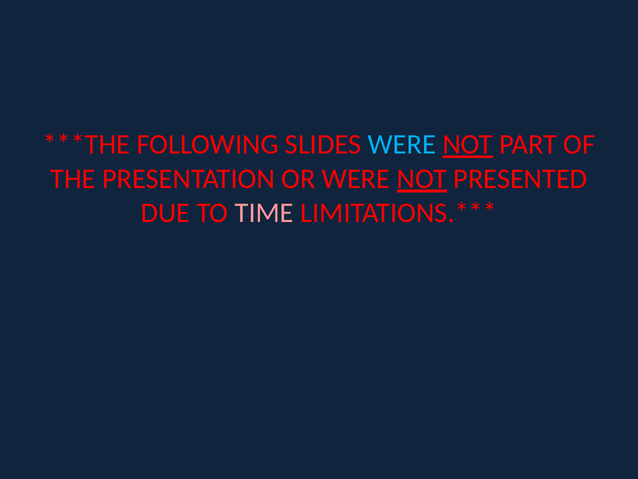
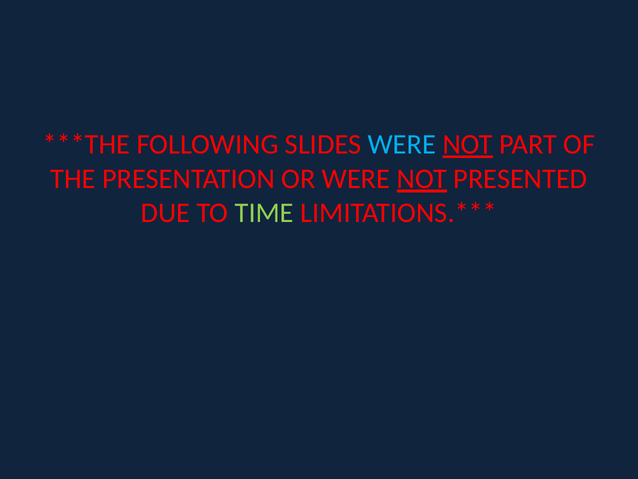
TIME colour: pink -> light green (264, 213)
